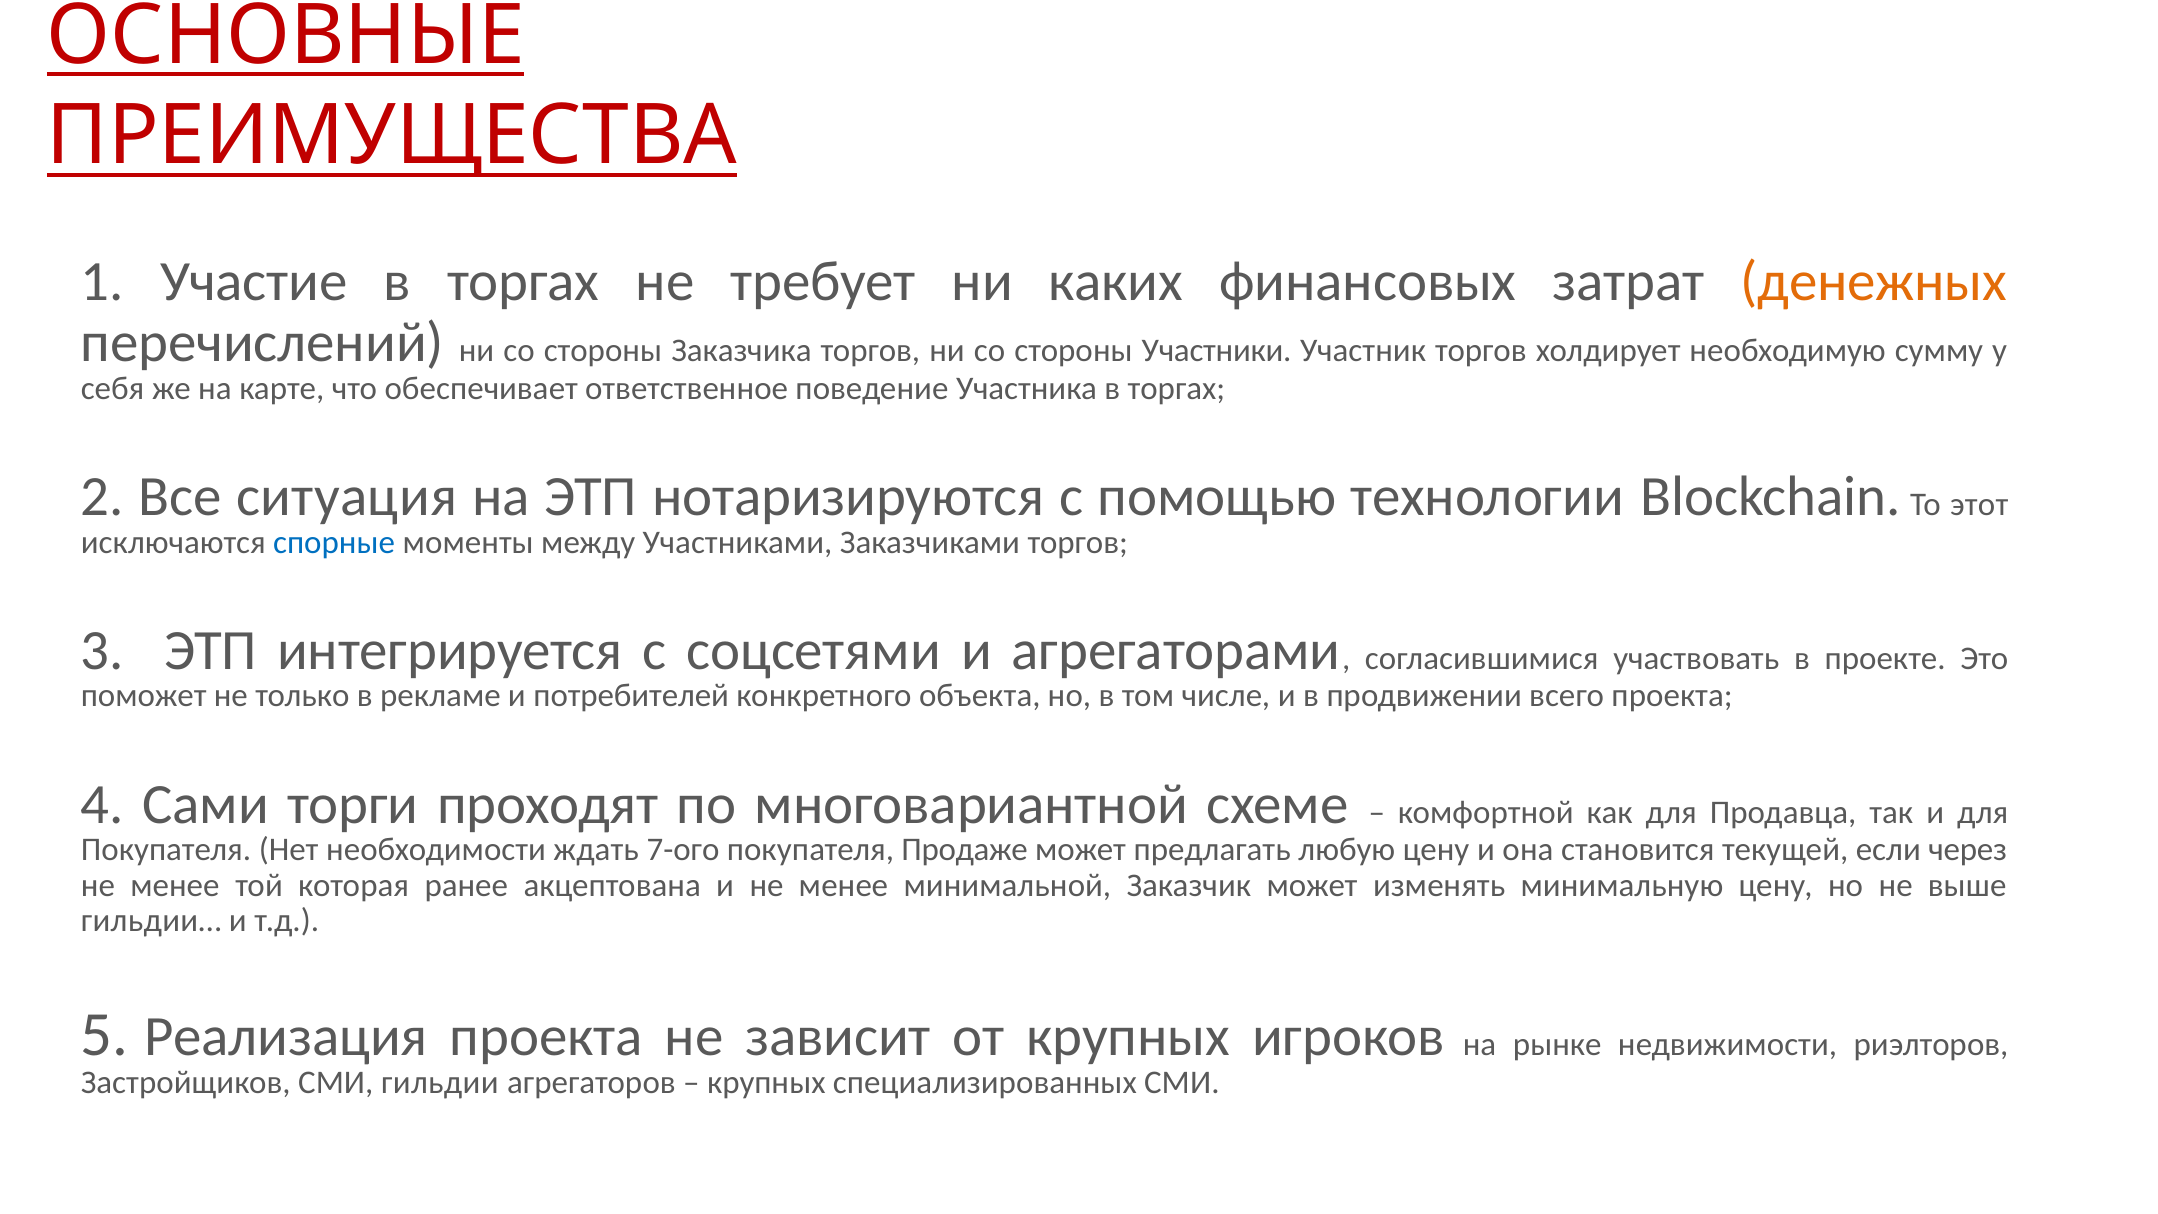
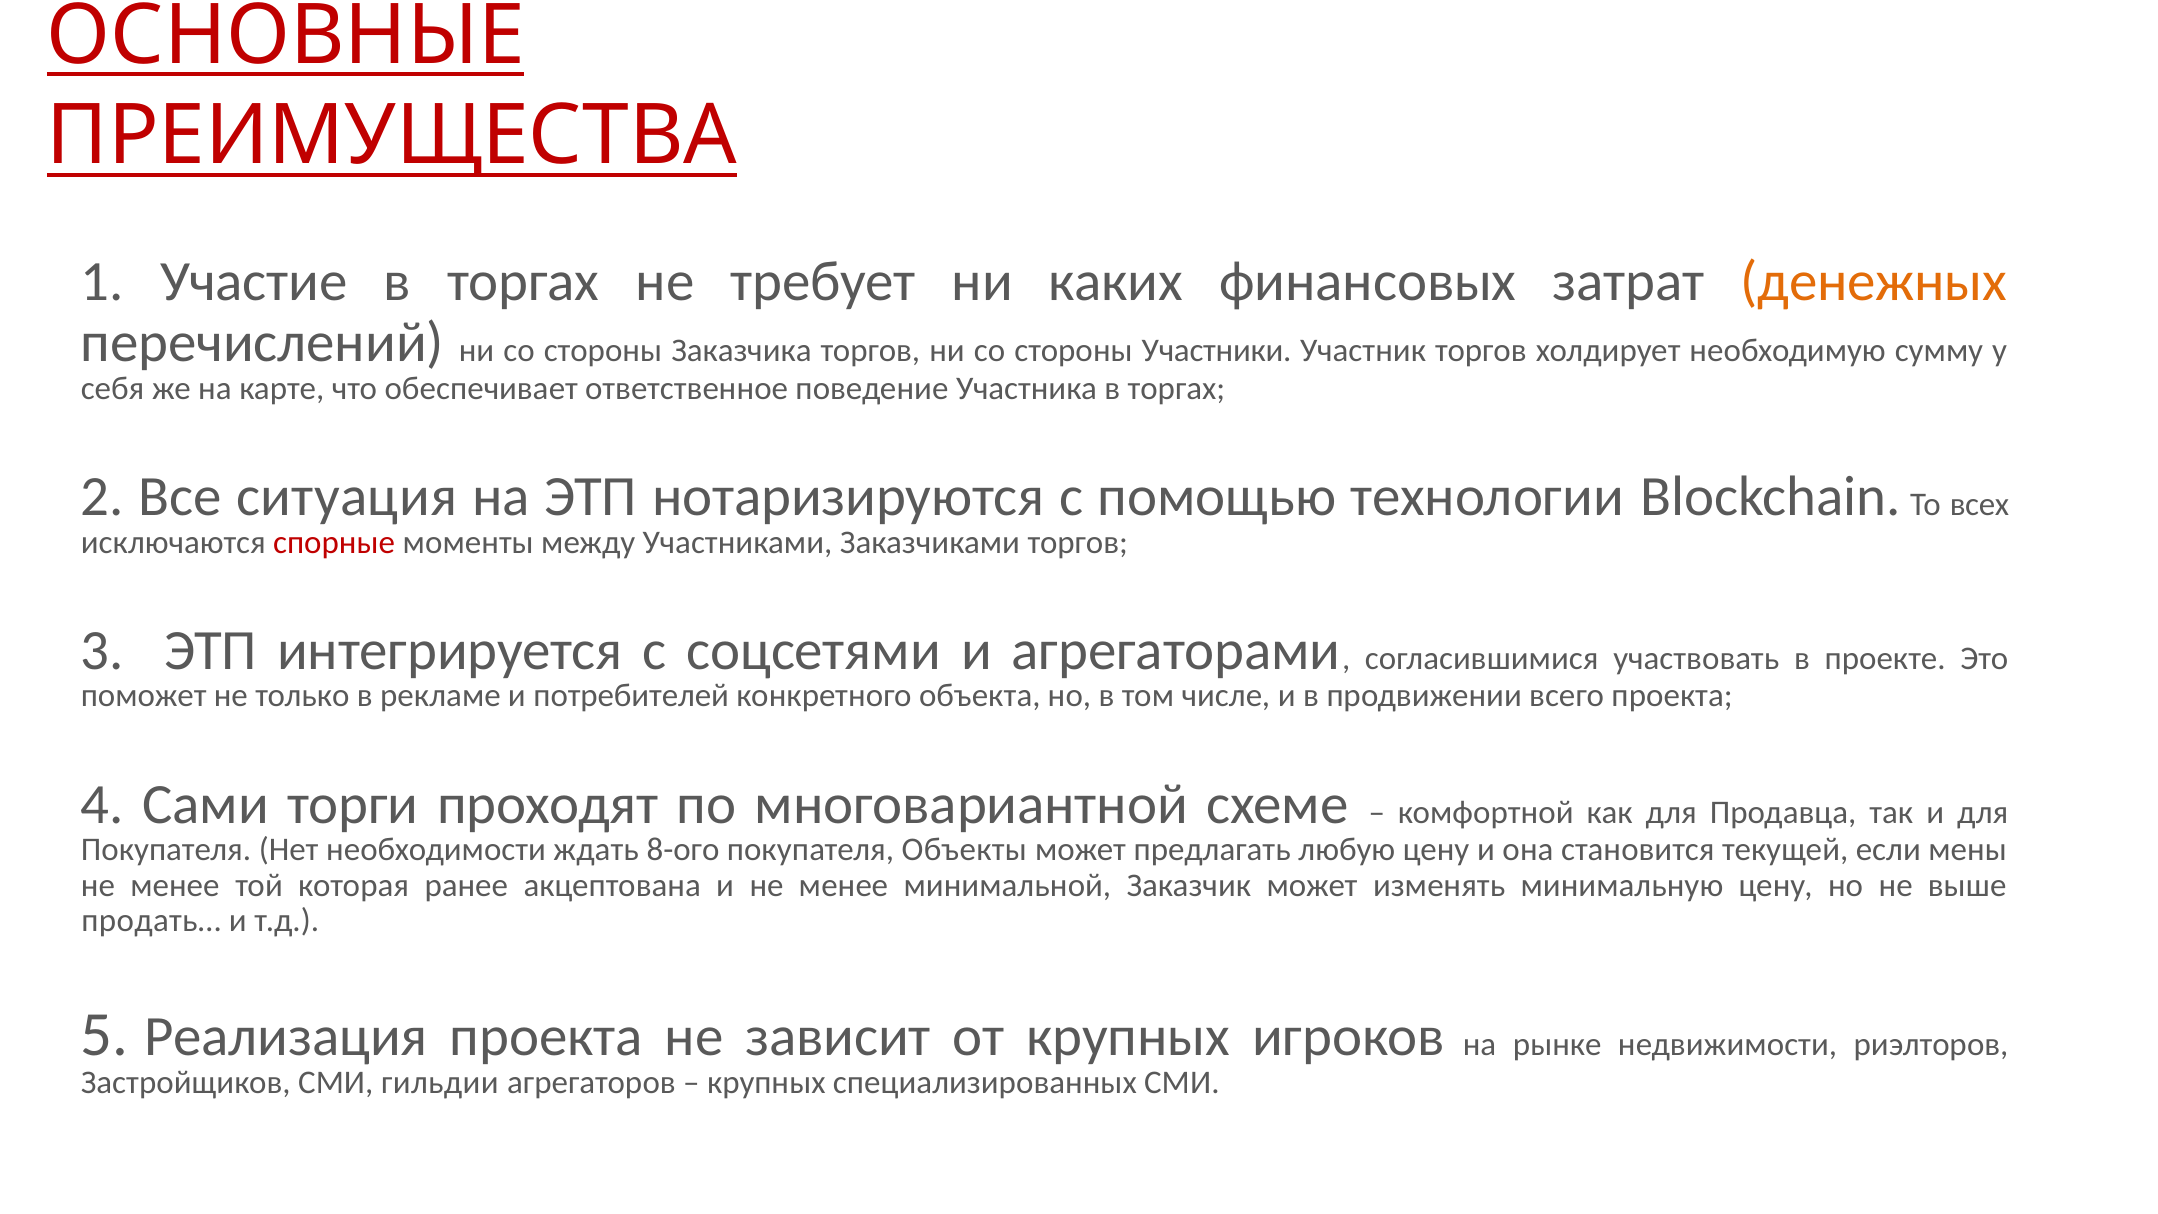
этот: этот -> всех (1979, 505)
спорные colour: blue -> red (334, 542)
7-ого: 7-ого -> 8-ого (683, 850)
Продаже: Продаже -> Объекты (964, 850)
через: через -> мены (1968, 850)
гильдии…: гильдии… -> продать… (151, 921)
